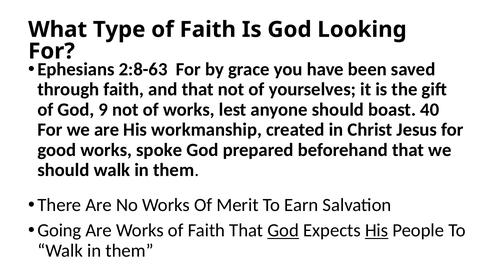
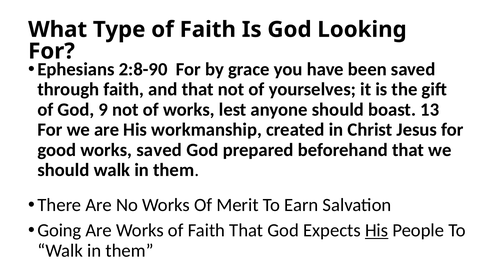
2:8-63: 2:8-63 -> 2:8-90 (143, 69)
40: 40 -> 13 (430, 110)
works spoke: spoke -> saved (159, 150)
God underline: present -> none (283, 231)
